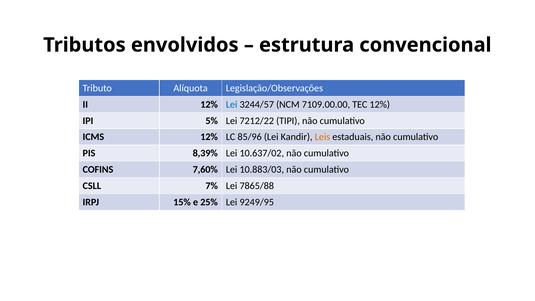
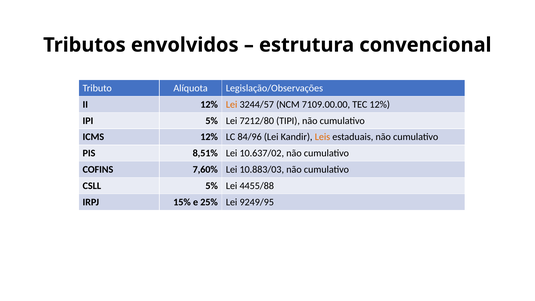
Lei colour: blue -> orange (232, 104)
7212/22: 7212/22 -> 7212/80 (257, 121)
85/96: 85/96 -> 84/96 (250, 137)
8,39%: 8,39% -> 8,51% (205, 153)
CSLL 7%: 7% -> 5% (212, 186)
7865/88: 7865/88 -> 4455/88 (257, 186)
